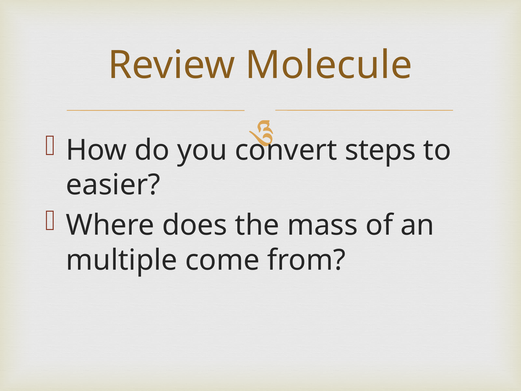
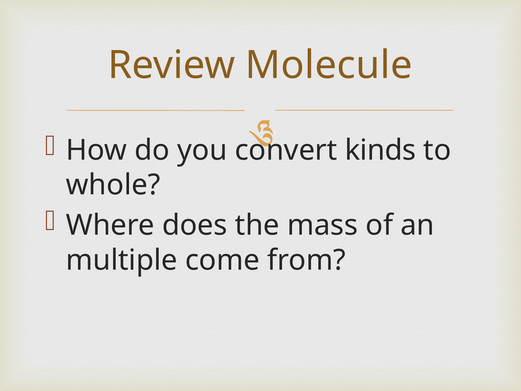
steps: steps -> kinds (380, 150)
easier: easier -> whole (113, 185)
